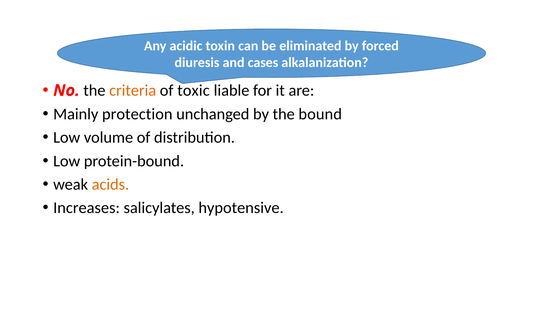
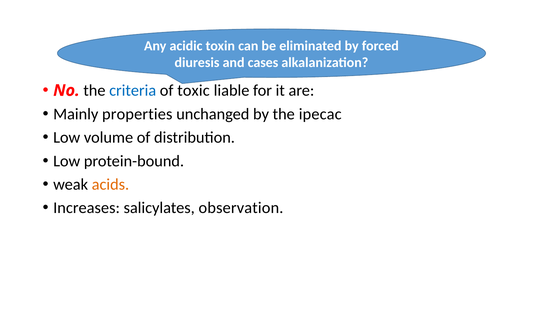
criteria colour: orange -> blue (133, 91)
protection: protection -> properties (137, 114)
bound: bound -> ipecac (320, 114)
hypotensive: hypotensive -> observation (241, 208)
